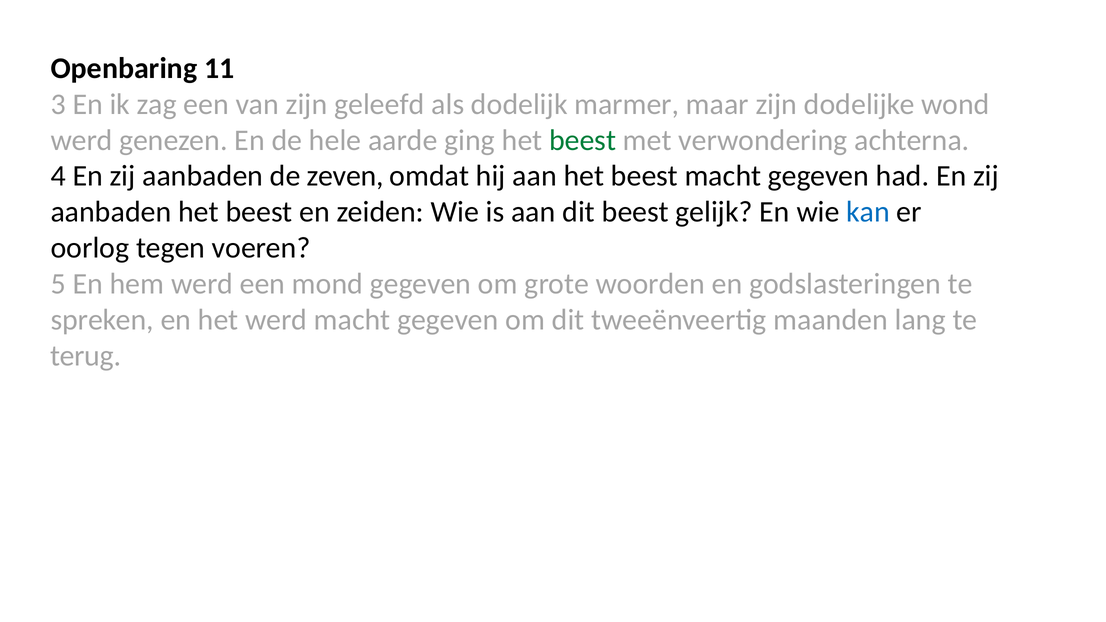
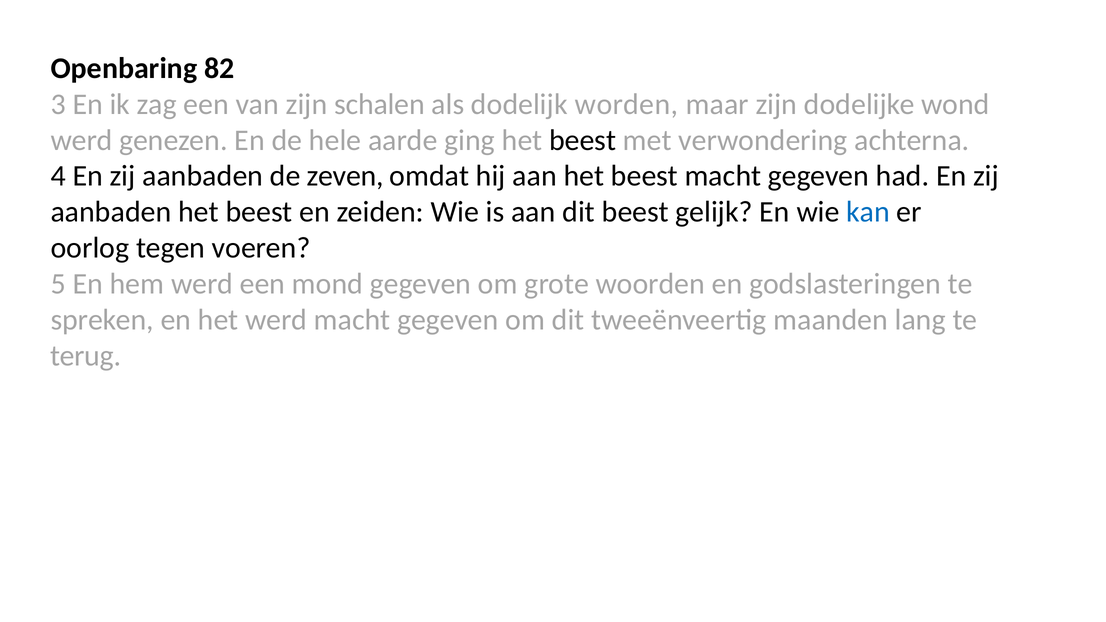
11: 11 -> 82 (219, 68)
geleefd: geleefd -> schalen (379, 104)
marmer: marmer -> worden (627, 104)
beest colour: green -> black (583, 140)
